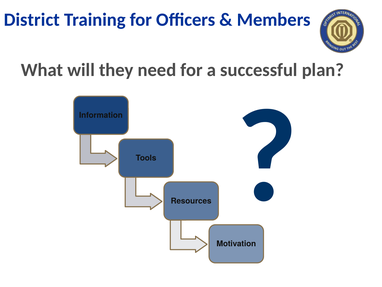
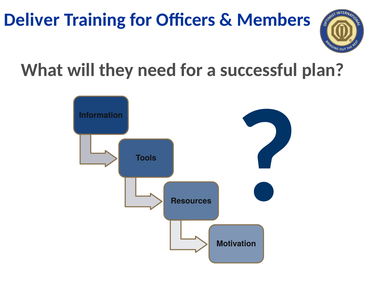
District: District -> Deliver (32, 20)
